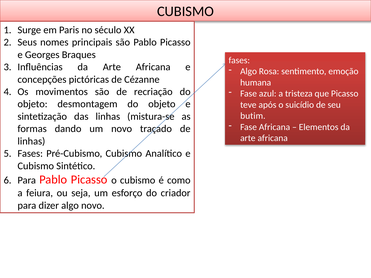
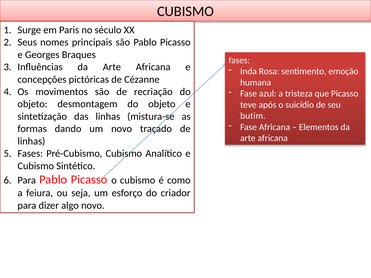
Algo: Algo -> Inda (249, 71)
